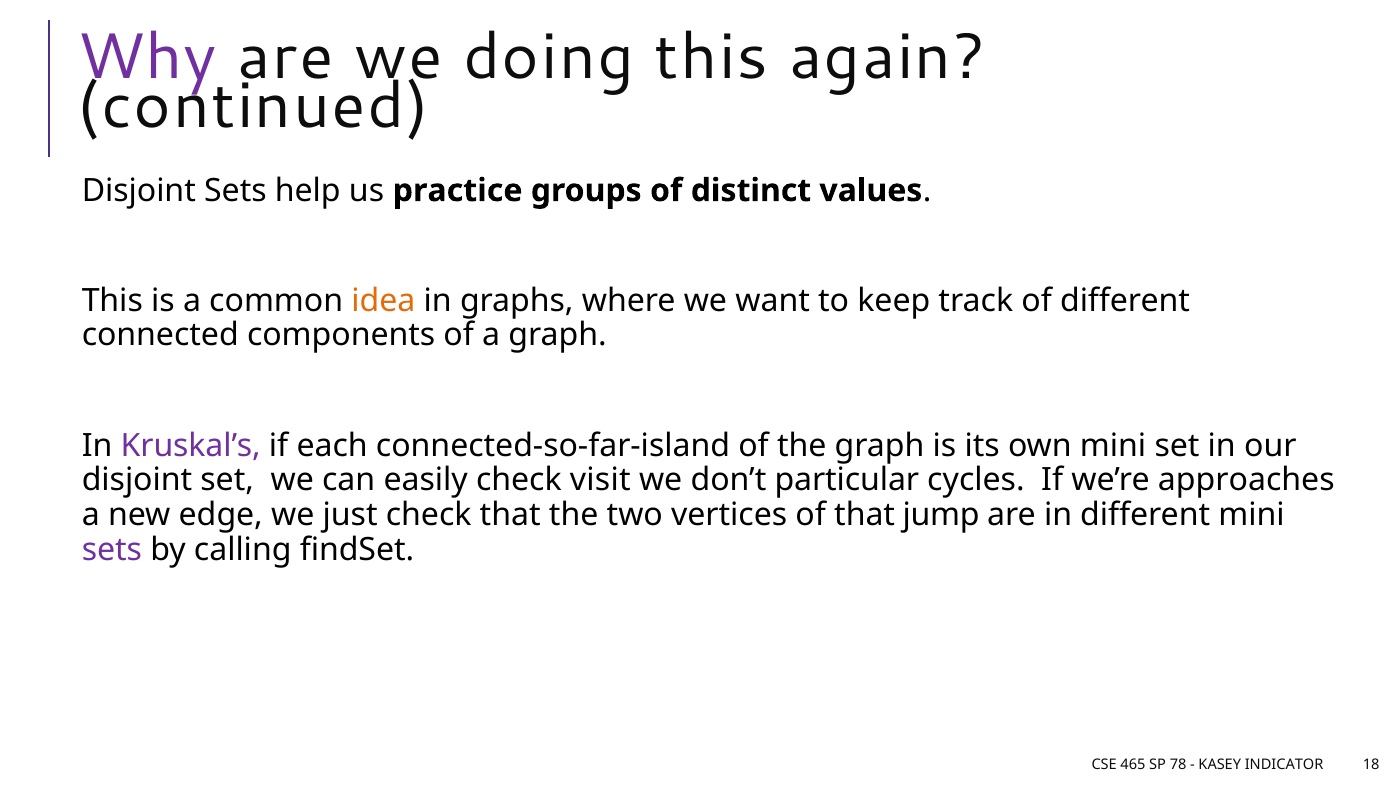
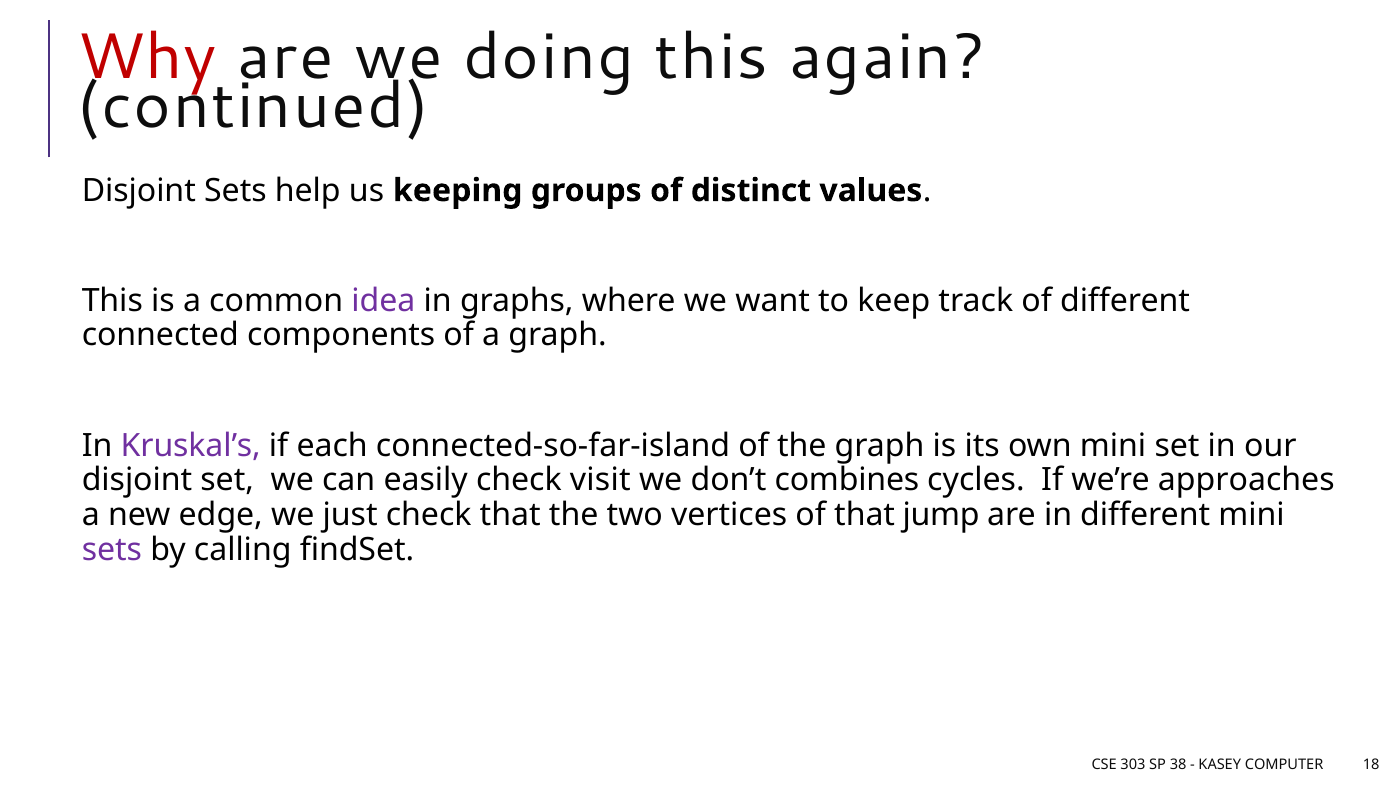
Why colour: purple -> red (147, 57)
practice: practice -> keeping (458, 190)
idea colour: orange -> purple (383, 301)
particular: particular -> combines (847, 480)
465: 465 -> 303 (1133, 764)
78: 78 -> 38 (1178, 764)
INDICATOR: INDICATOR -> COMPUTER (1284, 764)
